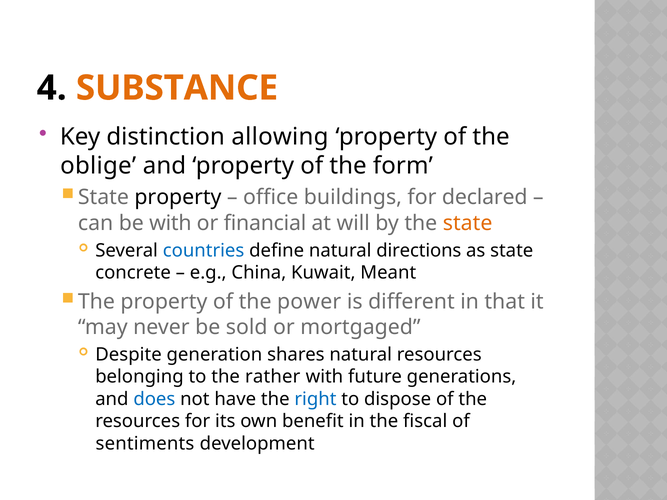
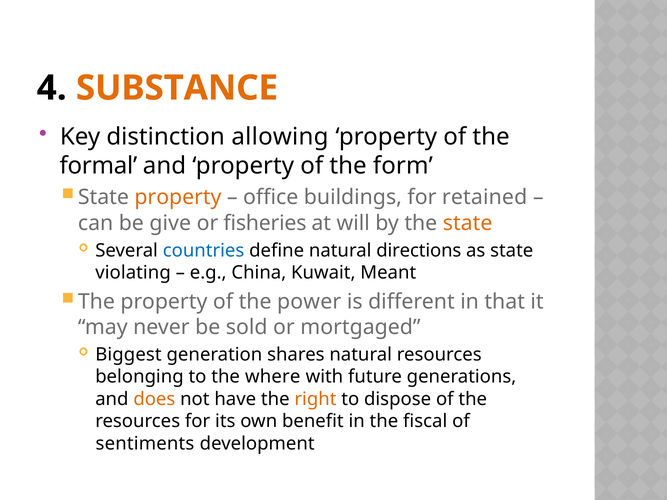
oblige: oblige -> formal (98, 166)
property colour: black -> orange (178, 198)
declared: declared -> retained (485, 198)
be with: with -> give (170, 223)
financial: financial -> fisheries (265, 223)
concrete: concrete -> violating (133, 273)
Despite: Despite -> Biggest (128, 355)
rather: rather -> where (273, 377)
does colour: blue -> orange (154, 399)
right colour: blue -> orange (315, 399)
